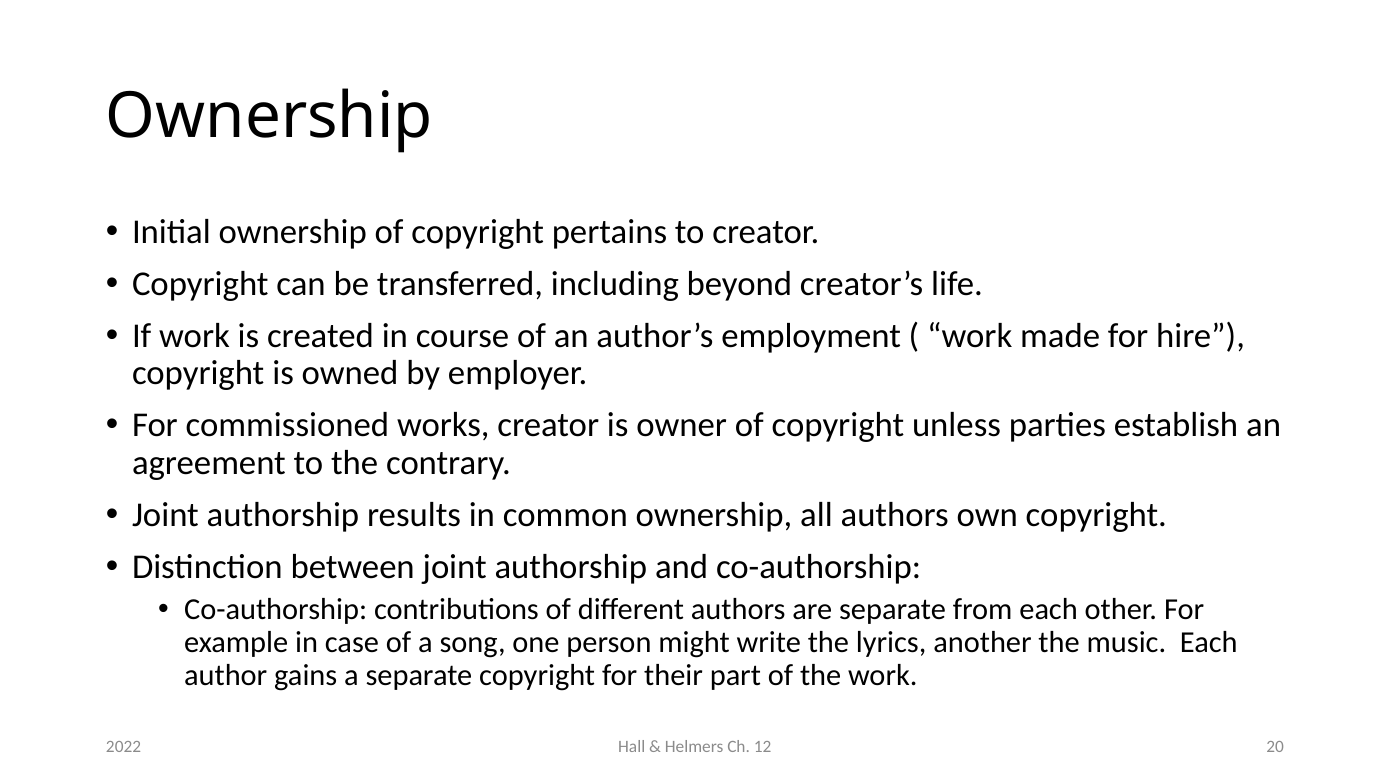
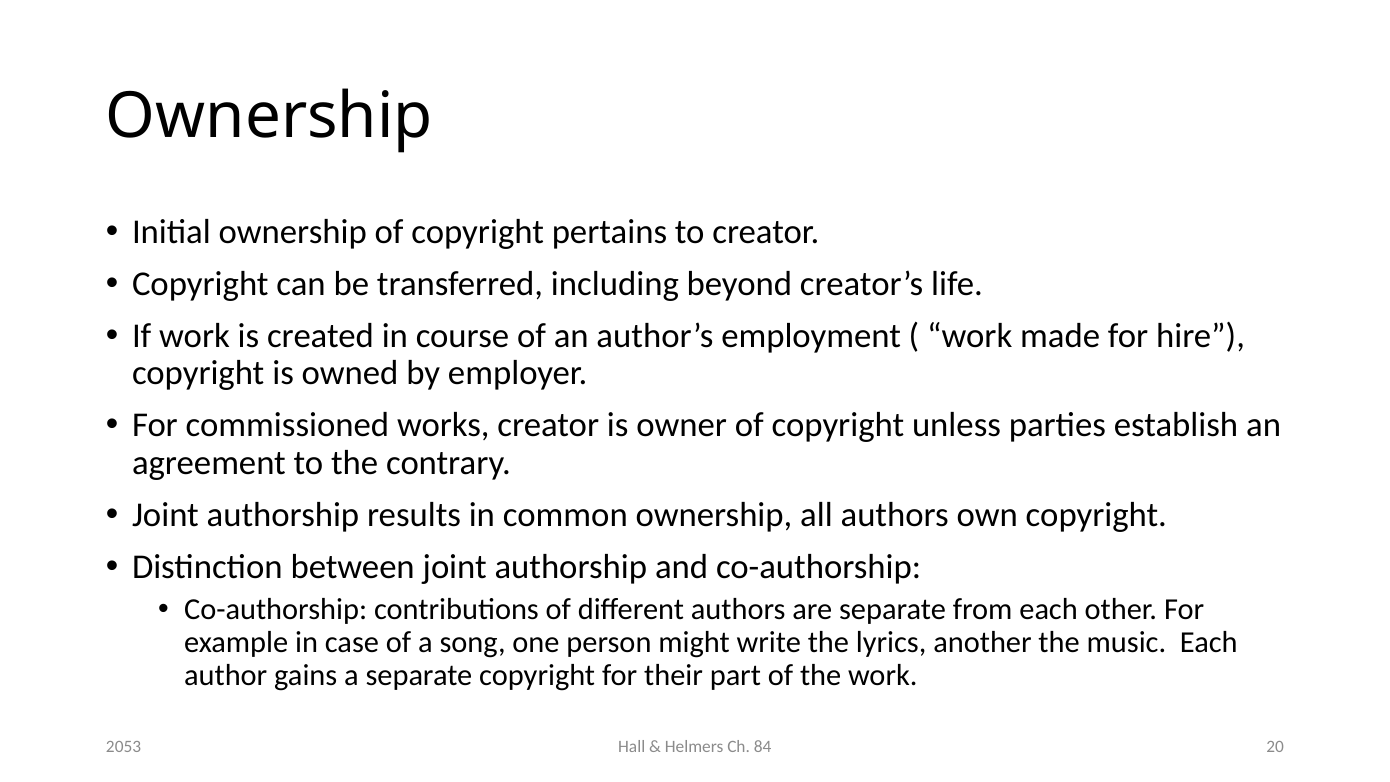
12: 12 -> 84 (763, 747)
2022: 2022 -> 2053 (124, 747)
